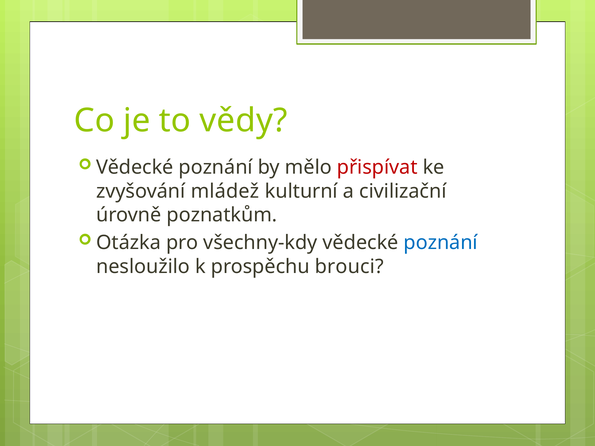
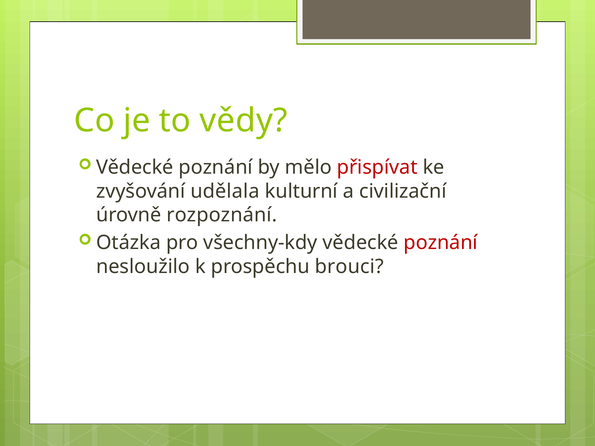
mládež: mládež -> udělala (225, 191)
poznatkům: poznatkům -> rozpoznání (222, 215)
poznání colour: blue -> red (441, 243)
